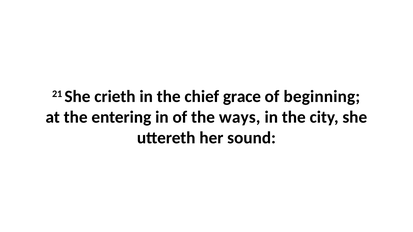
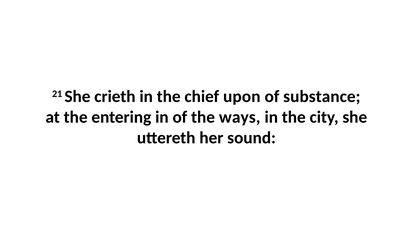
grace: grace -> upon (242, 97)
beginning: beginning -> substance (322, 97)
